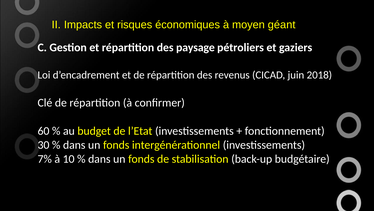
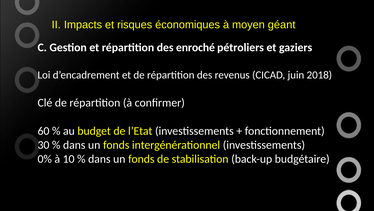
paysage: paysage -> enroché (195, 47)
7%: 7% -> 0% (45, 159)
